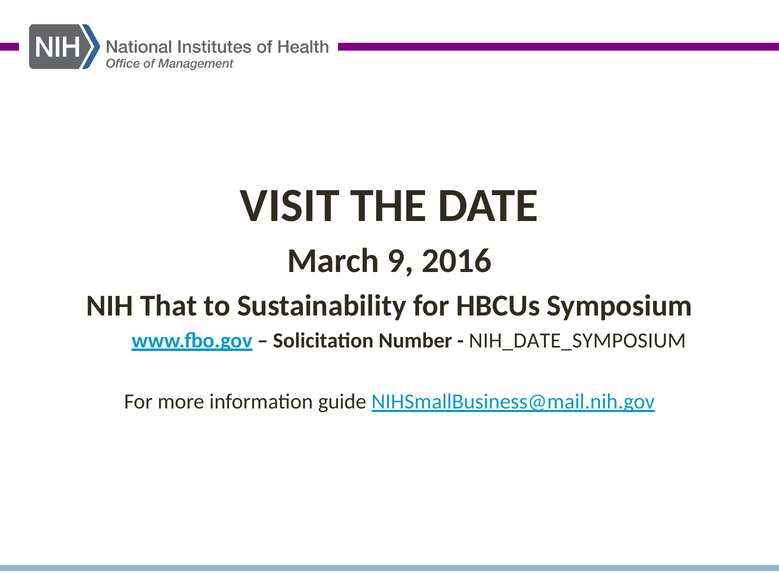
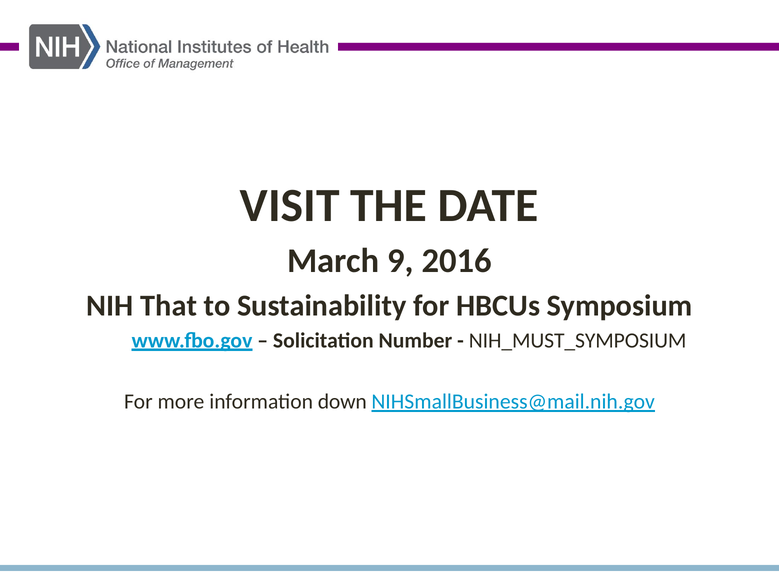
NIH_DATE_SYMPOSIUM: NIH_DATE_SYMPOSIUM -> NIH_MUST_SYMPOSIUM (578, 341)
guide: guide -> down (342, 402)
